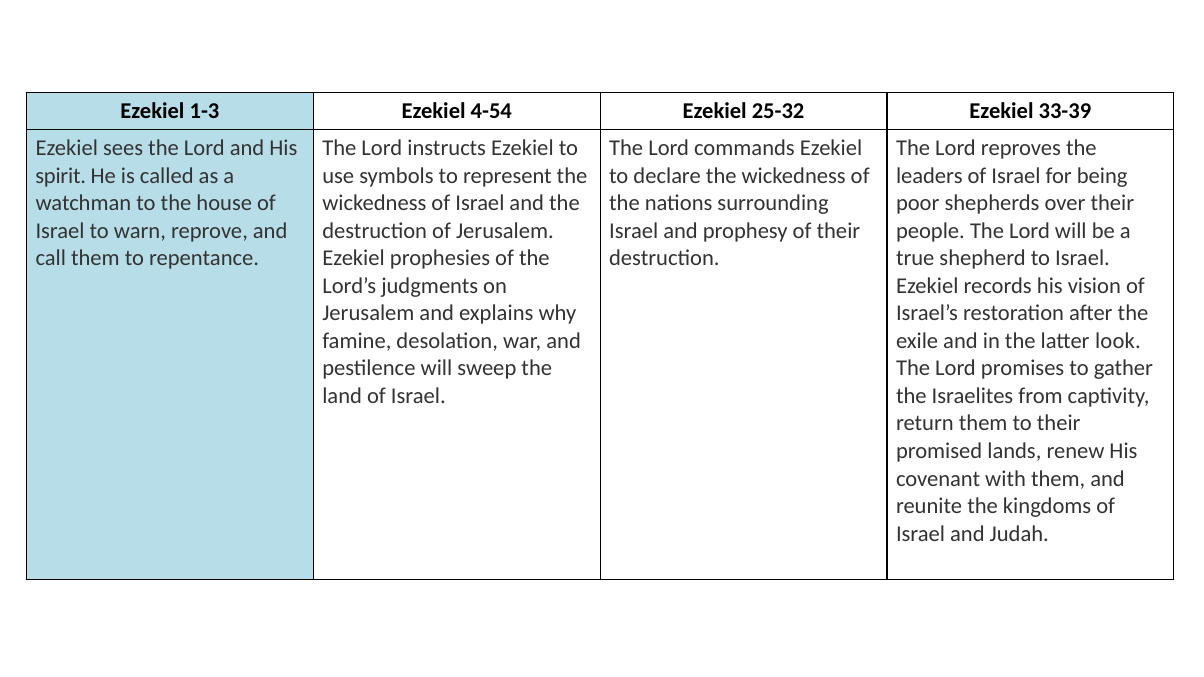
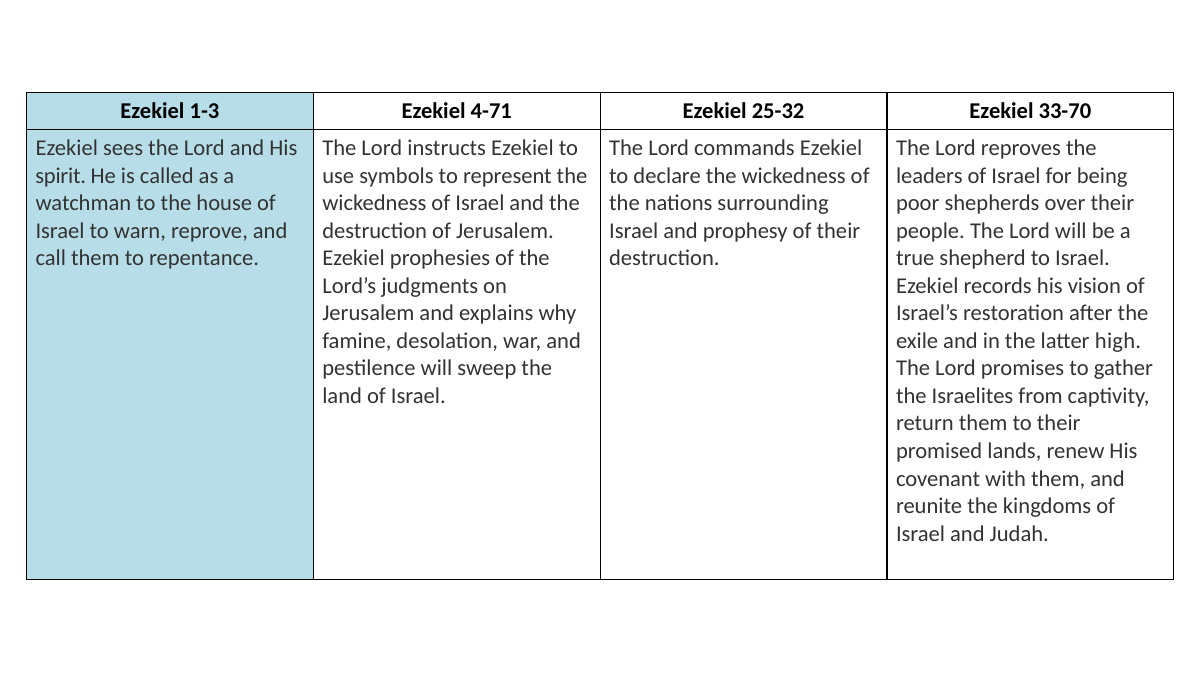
4-54: 4-54 -> 4-71 (491, 112)
33-39: 33-39 -> 33-70 (1065, 112)
look: look -> high (1118, 341)
